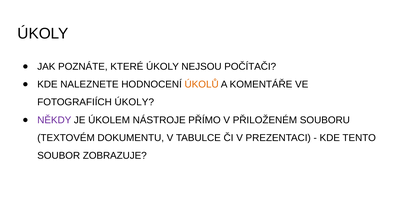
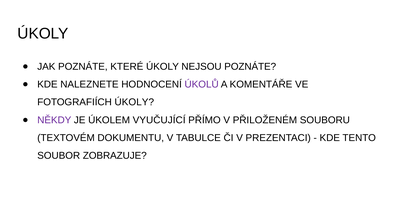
NEJSOU POČÍTAČI: POČÍTAČI -> POZNÁTE (250, 66)
ÚKOLŮ colour: orange -> purple (202, 84)
NÁSTROJE: NÁSTROJE -> VYUČUJÍCÍ (159, 120)
